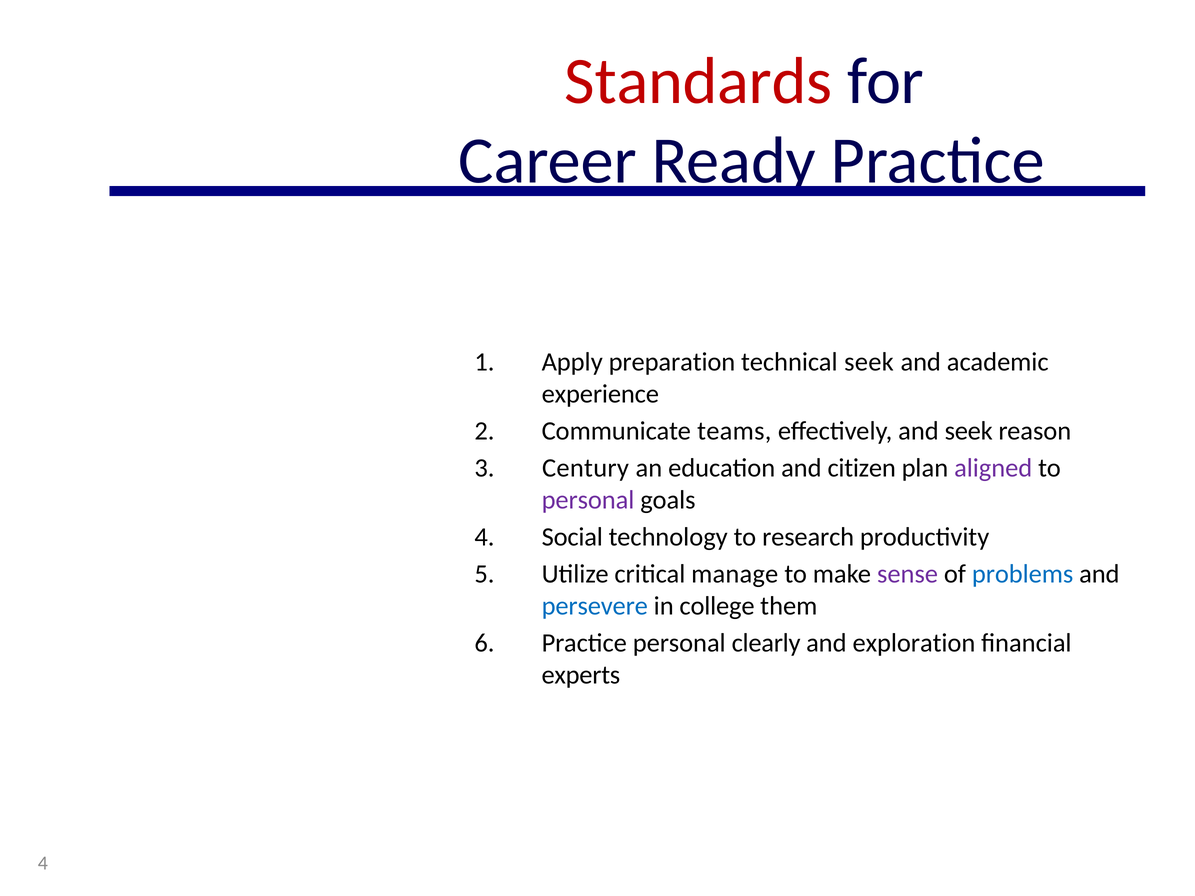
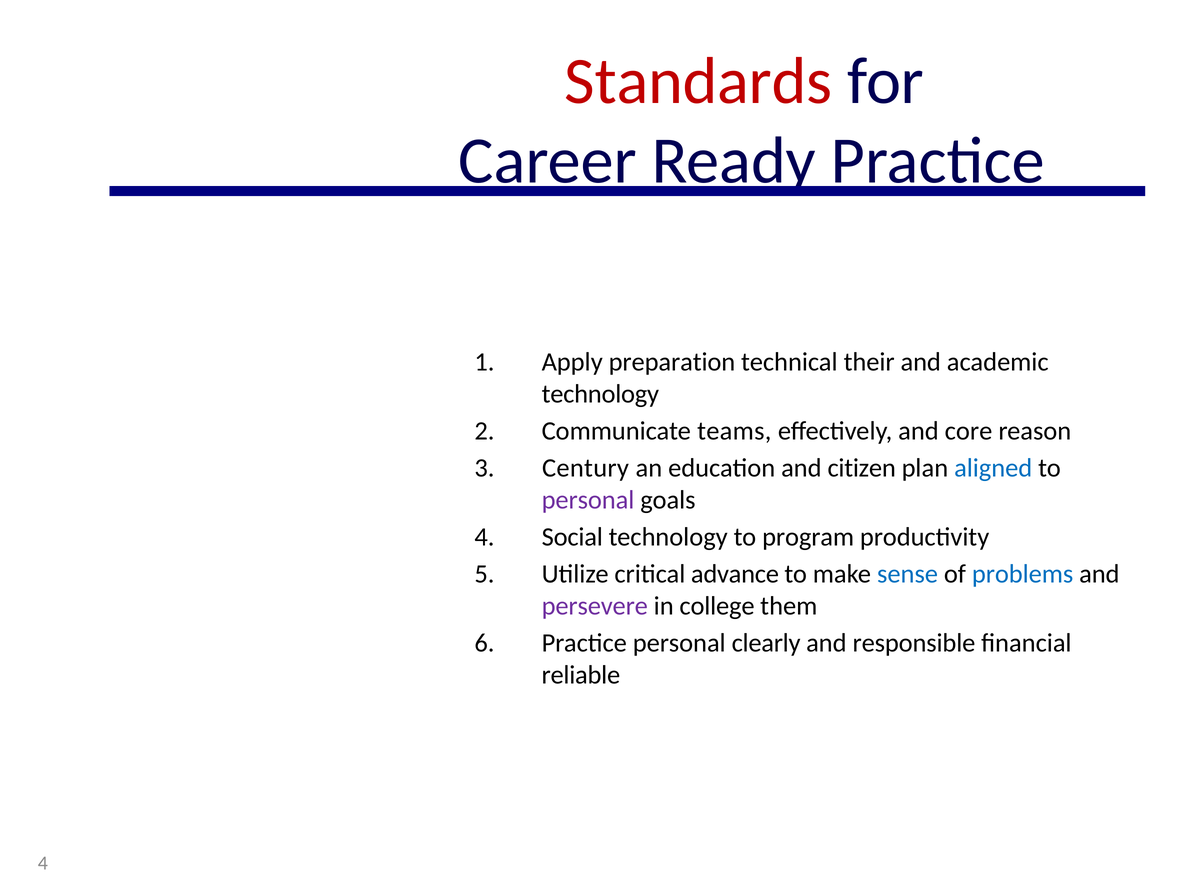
technical seek: seek -> their (869, 362)
experience: experience -> technology (600, 394)
and seek: seek -> core (969, 431)
aligned colour: purple -> blue (993, 468)
research: research -> program (808, 537)
manage: manage -> advance (735, 574)
sense colour: purple -> blue (908, 574)
persevere colour: blue -> purple (595, 606)
exploration: exploration -> responsible (914, 643)
experts: experts -> reliable (581, 675)
